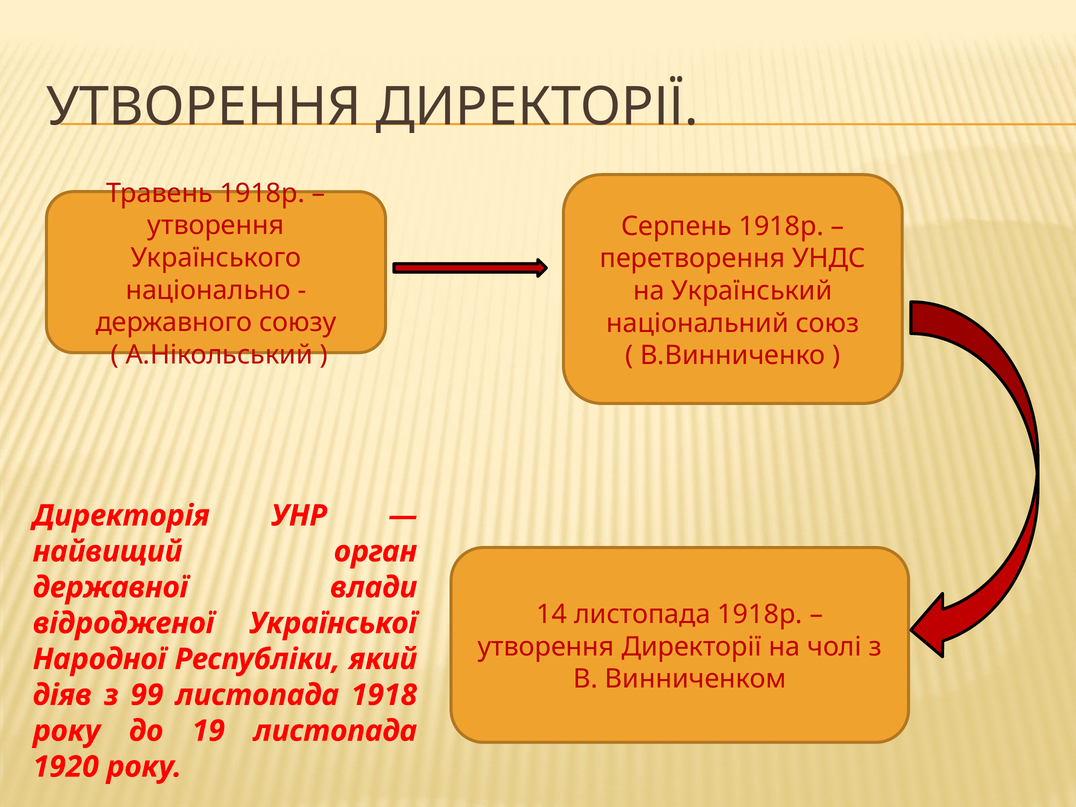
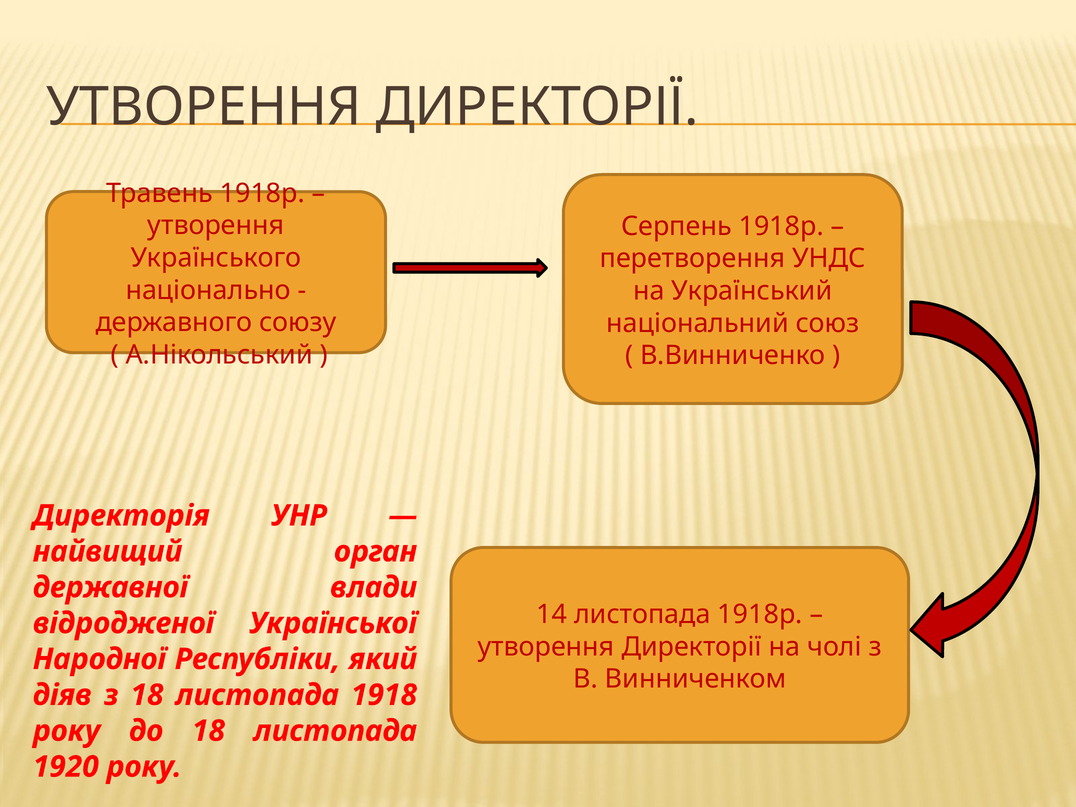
з 99: 99 -> 18 (147, 695)
до 19: 19 -> 18 (208, 731)
